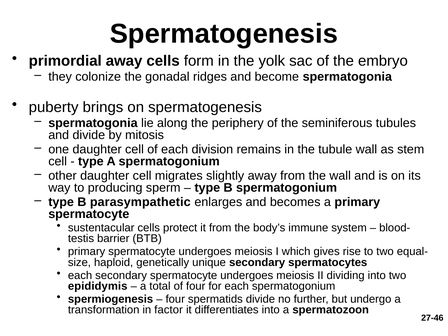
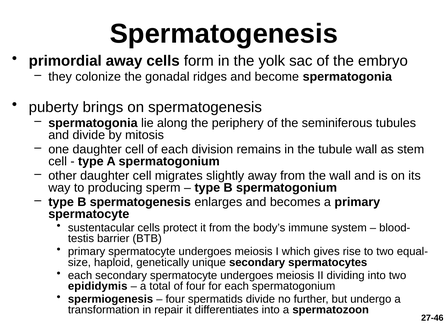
B parasympathetic: parasympathetic -> spermatogenesis (140, 202)
factor: factor -> repair (169, 310)
